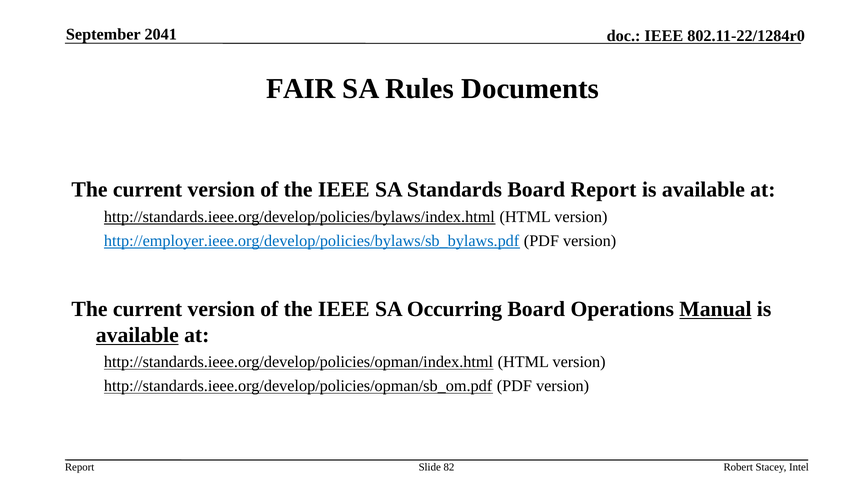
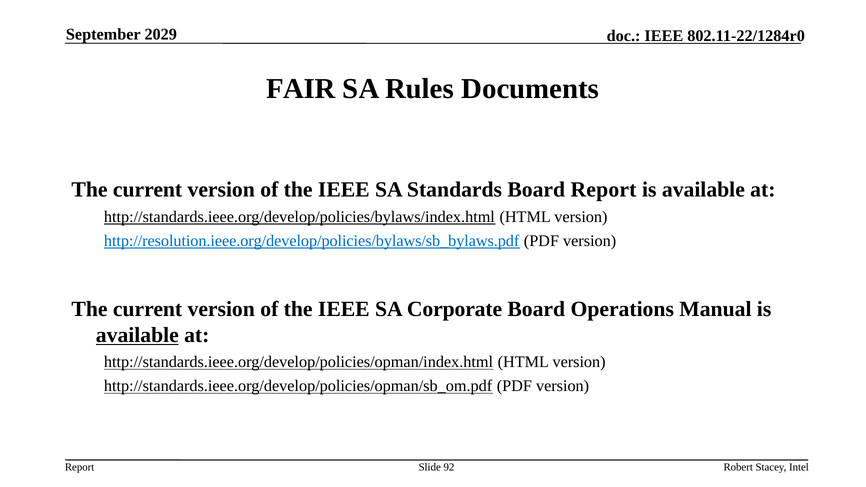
2041: 2041 -> 2029 (161, 34)
http://employer.ieee.org/develop/policies/bylaws/sb_bylaws.pdf: http://employer.ieee.org/develop/policies/bylaws/sb_bylaws.pdf -> http://resolution.ieee.org/develop/policies/bylaws/sb_bylaws.pdf (312, 241)
Occurring: Occurring -> Corporate (455, 309)
Manual underline: present -> none (715, 309)
82: 82 -> 92 (449, 467)
